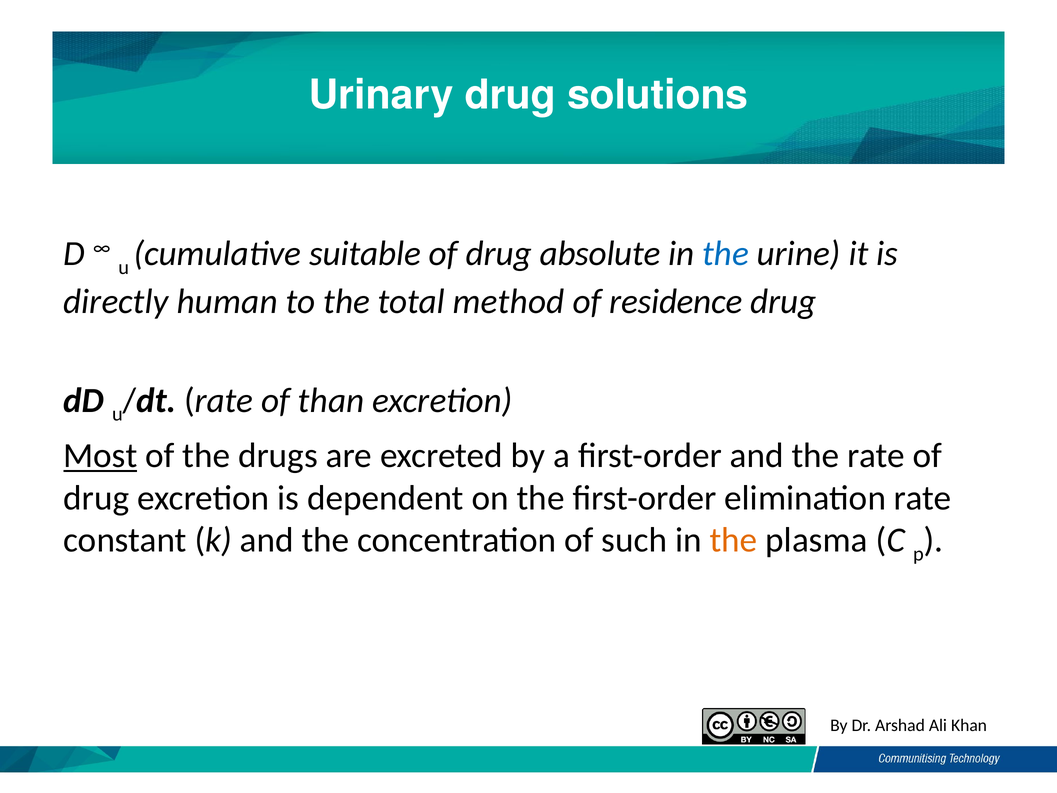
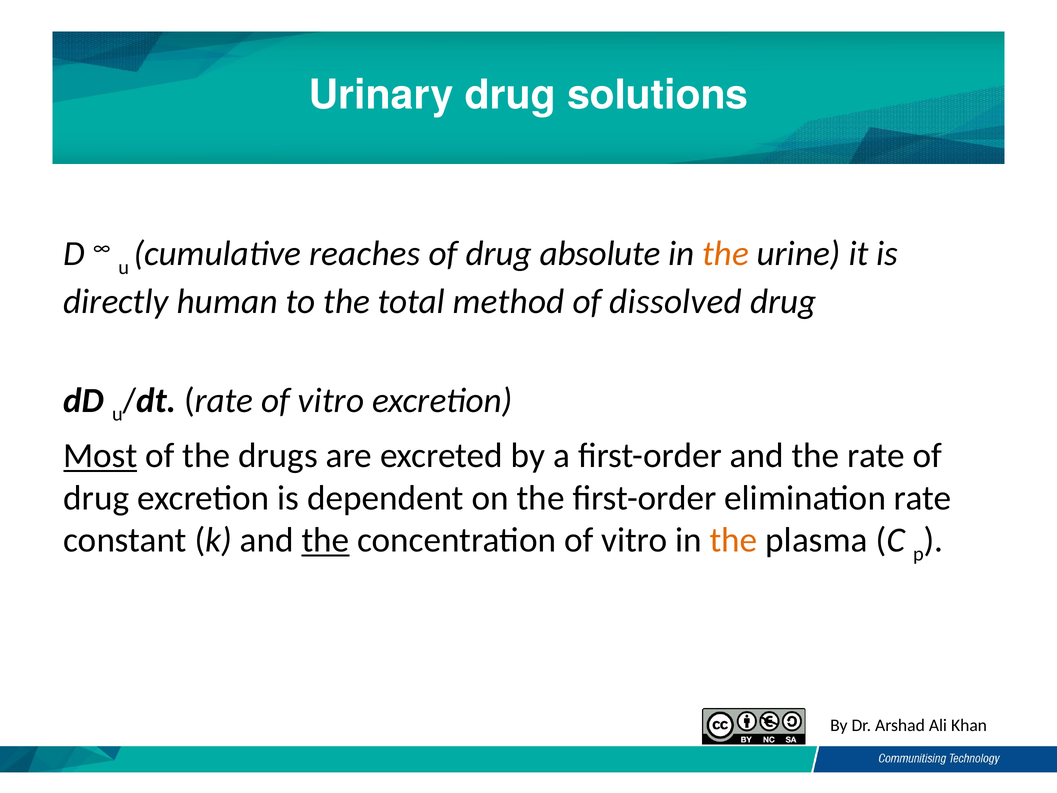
suitable: suitable -> reaches (365, 254)
the colour: blue -> orange (726, 254)
residence: residence -> dissolved (676, 302)
rate of than: than -> vitro (331, 400)
the underline: none -> present (325, 540)
concentration of such: such -> vitro (634, 540)
